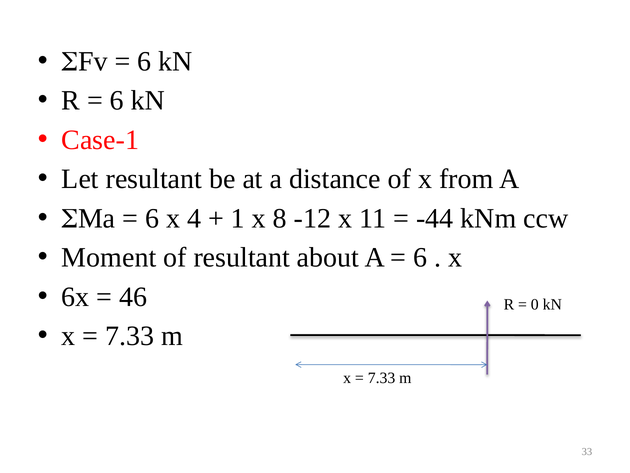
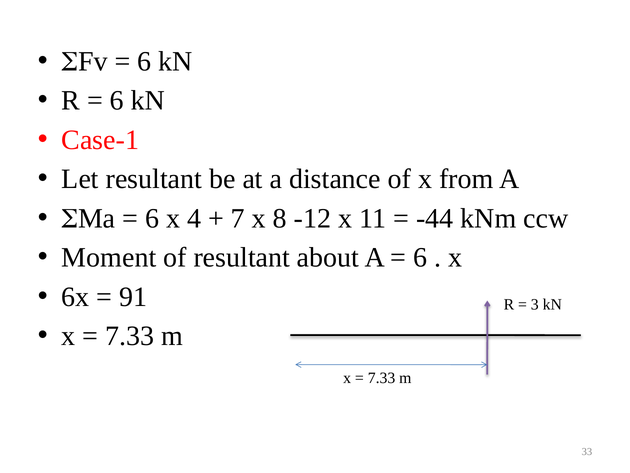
1: 1 -> 7 (238, 218)
46: 46 -> 91 (133, 297)
0: 0 -> 3 (535, 304)
